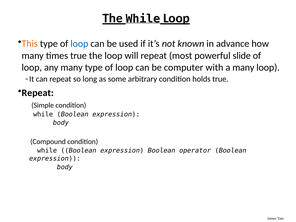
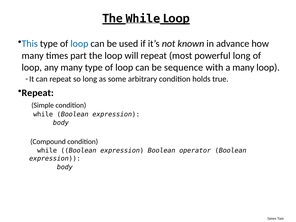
This colour: orange -> blue (30, 44)
times true: true -> part (79, 56)
powerful slide: slide -> long (242, 56)
computer: computer -> sequence (184, 67)
